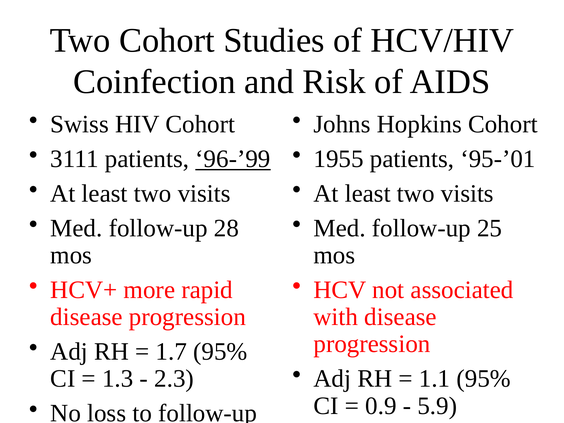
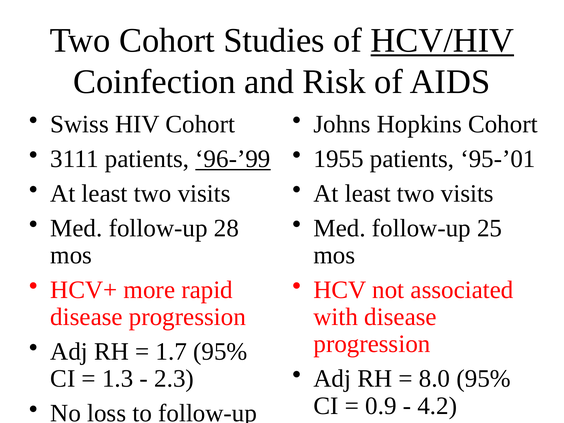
HCV/HIV underline: none -> present (442, 40)
1.1: 1.1 -> 8.0 (435, 379)
5.9: 5.9 -> 4.2 (437, 406)
